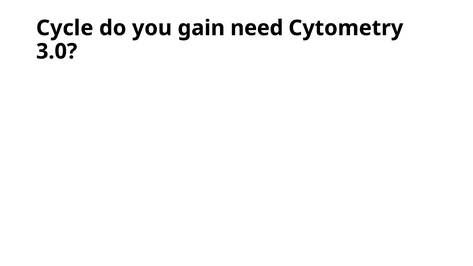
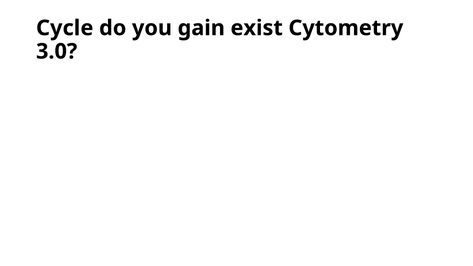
need: need -> exist (257, 28)
